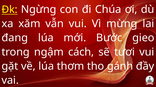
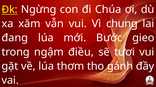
mừng: mừng -> chung (122, 24)
cách: cách -> điều (81, 52)
